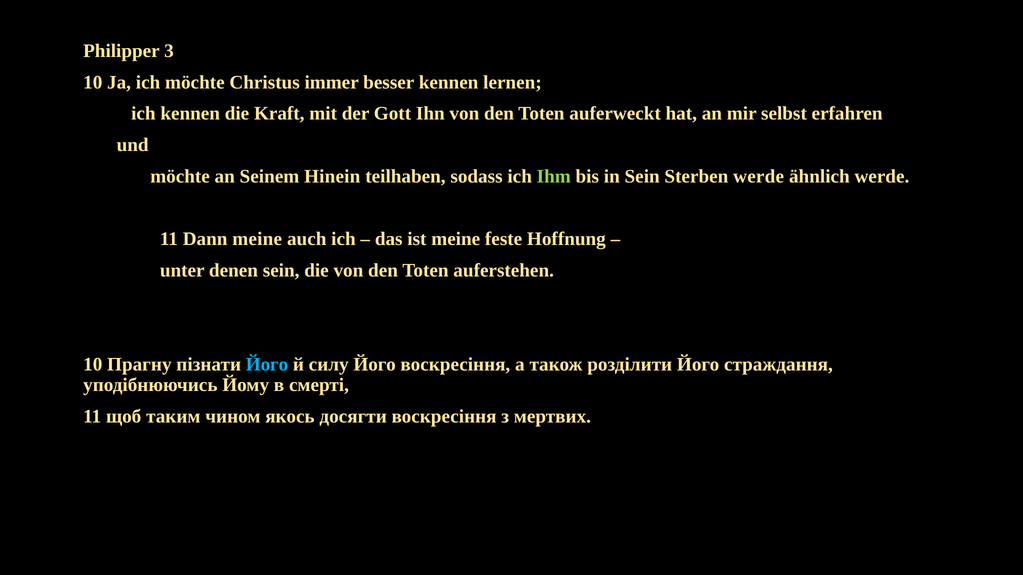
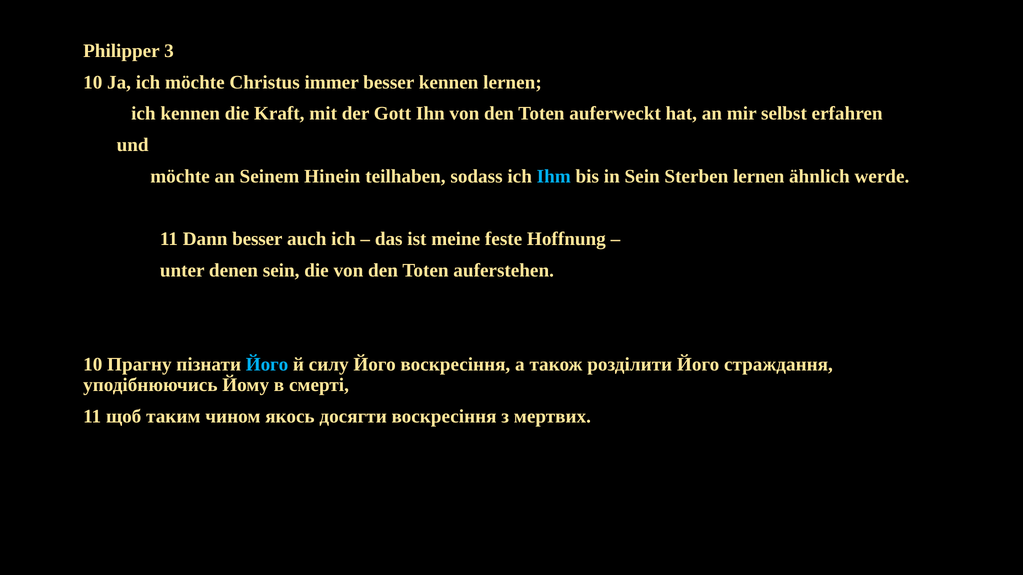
Ihm colour: light green -> light blue (554, 176)
Sterben werde: werde -> lernen (759, 176)
Dann meine: meine -> besser (257, 239)
